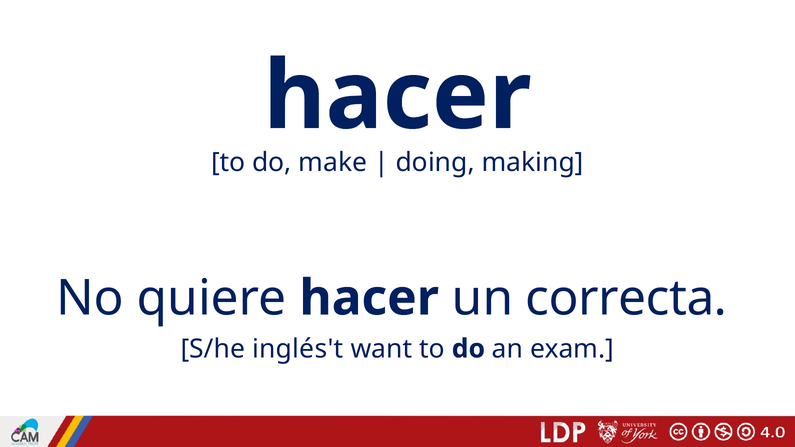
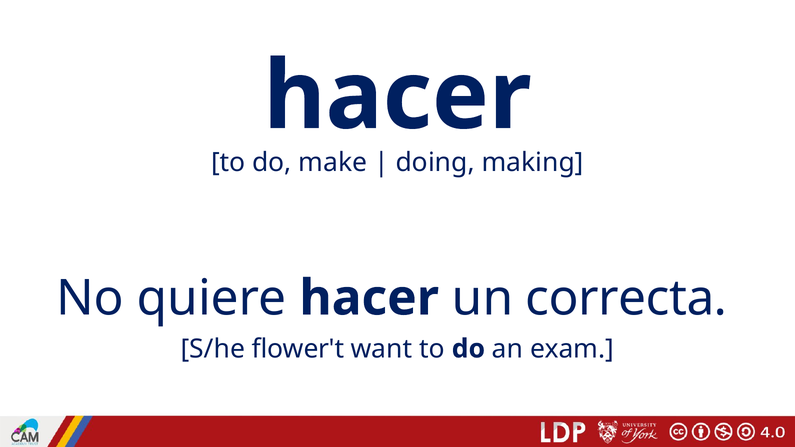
inglés't: inglés't -> flower't (298, 349)
